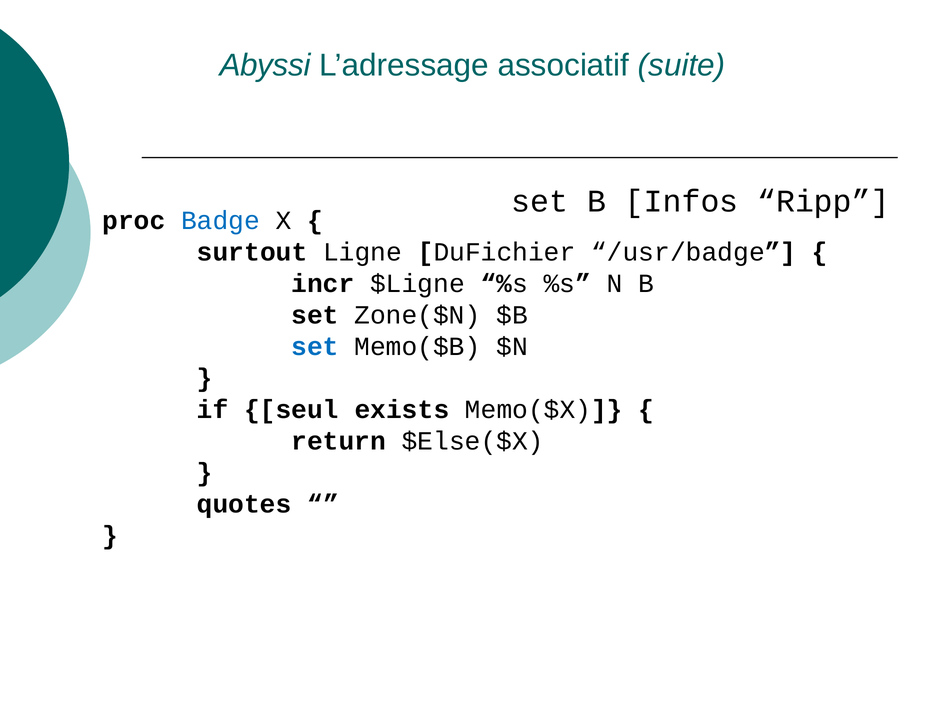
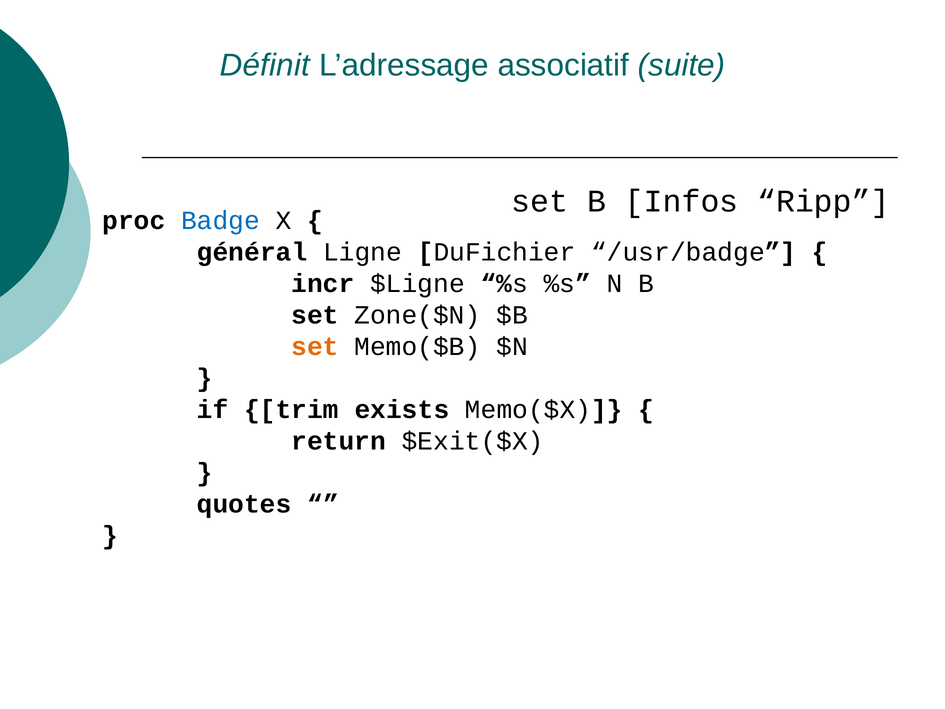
Abyssi: Abyssi -> Définit (265, 65)
surtout: surtout -> général (252, 252)
set colour: blue -> orange (315, 346)
seul: seul -> trim (291, 409)
$Else($X: $Else($X -> $Exit($X (473, 441)
